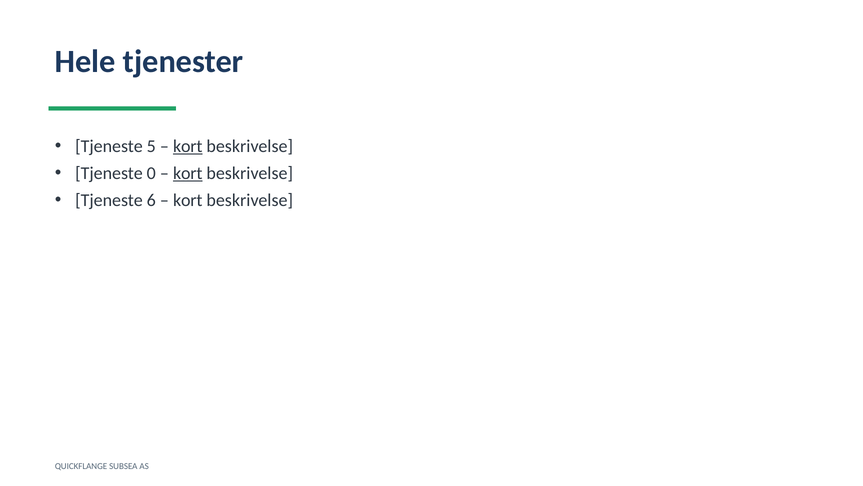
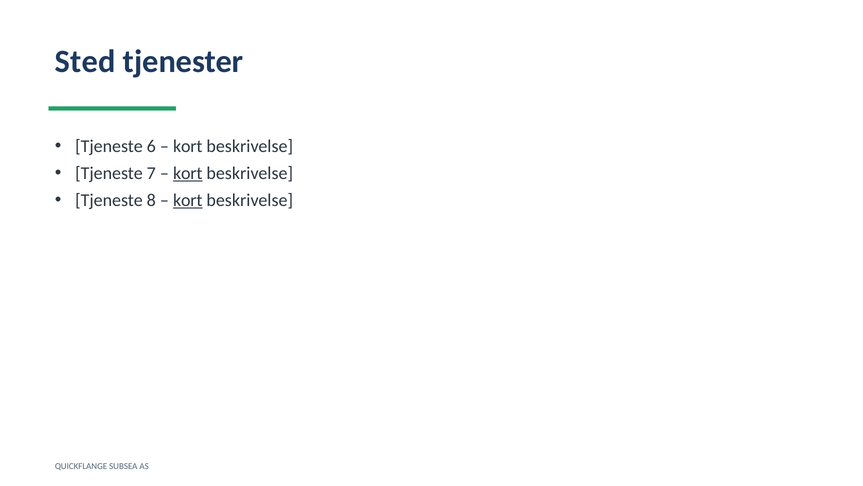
Hele: Hele -> Sted (85, 62)
5: 5 -> 6 (151, 146)
kort underline: present -> none (188, 146)
0: 0 -> 7 (151, 173)
6: 6 -> 8 (151, 200)
kort underline: none -> present (188, 200)
